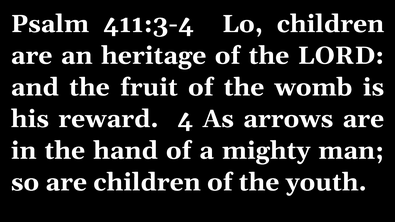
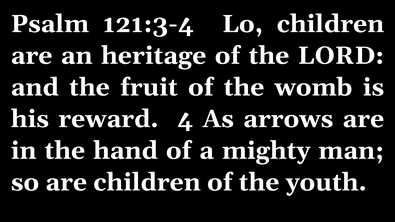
411:3-4: 411:3-4 -> 121:3-4 (148, 24)
